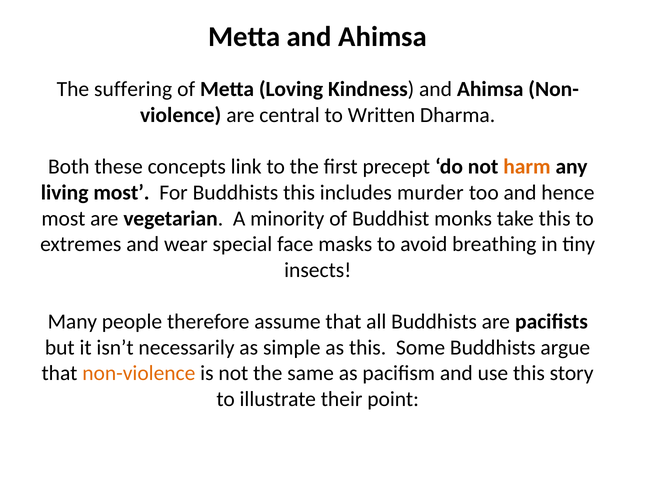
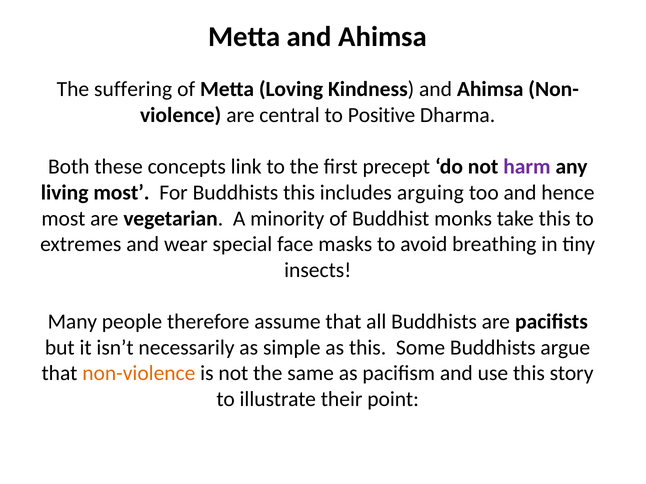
Written: Written -> Positive (382, 115)
harm colour: orange -> purple (527, 167)
murder: murder -> arguing (430, 193)
